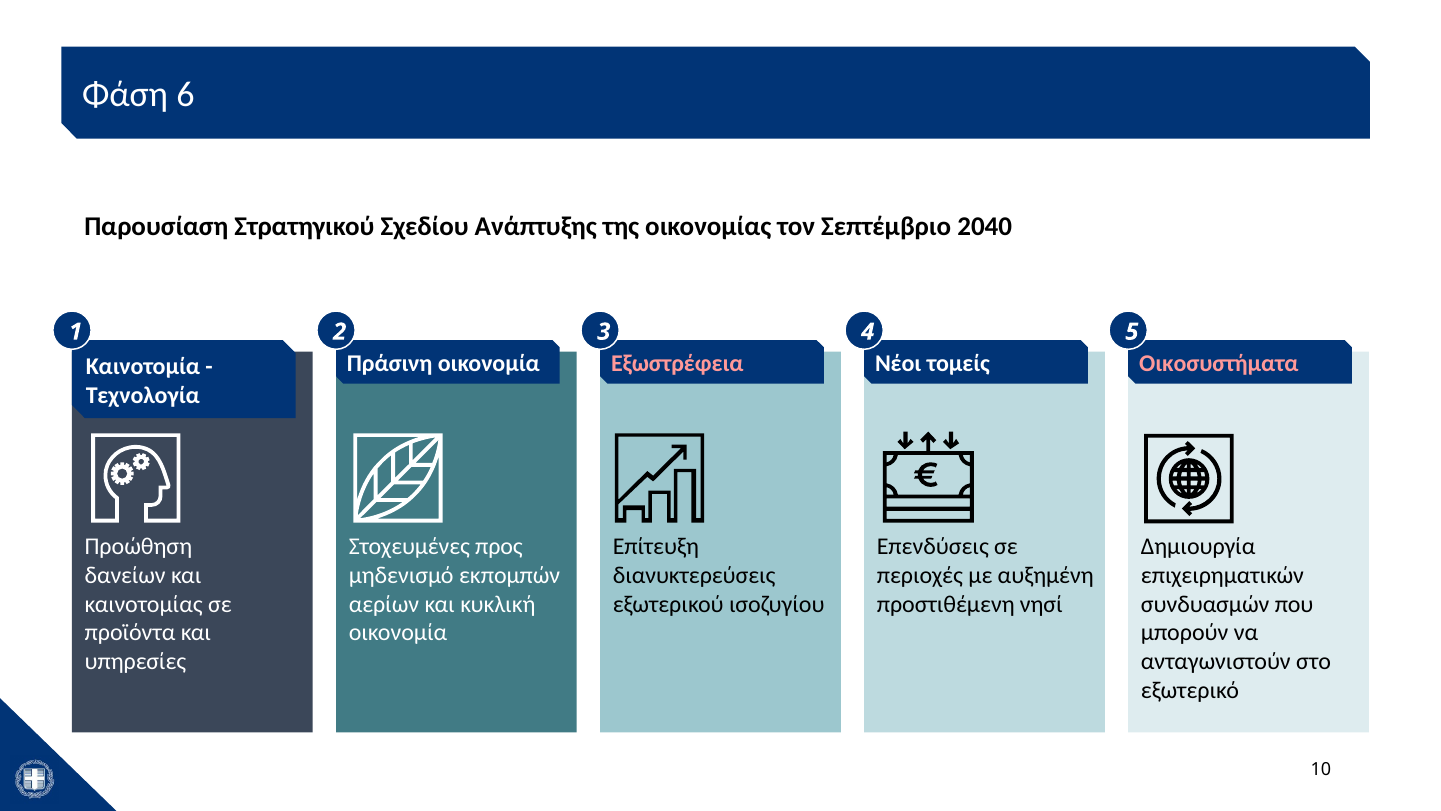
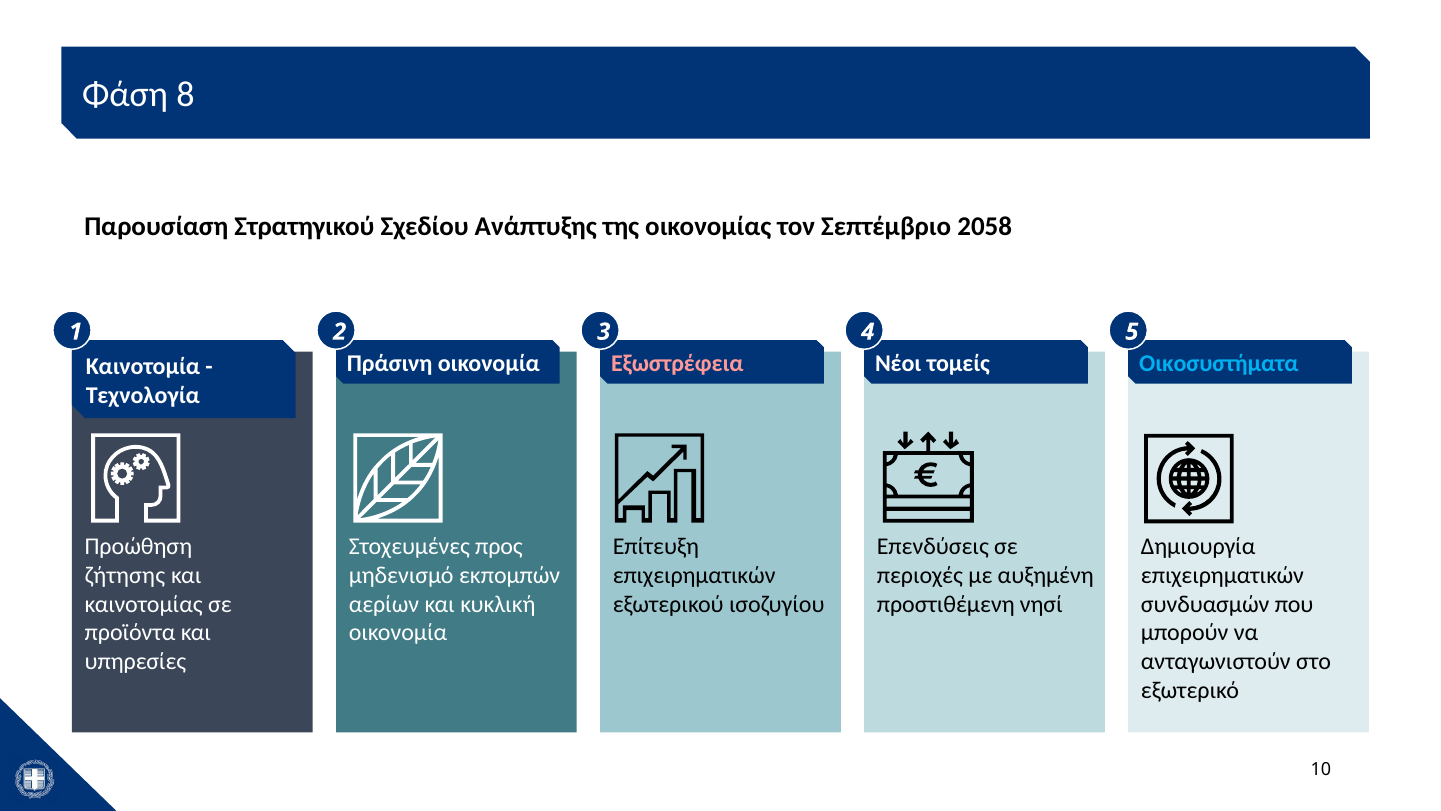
6: 6 -> 8 (185, 95)
2040: 2040 -> 2058 (985, 226)
Οικοσυστήματα colour: pink -> light blue (1219, 363)
δανείων: δανείων -> ζήτησης (125, 575)
διανυκτερεύσεις: διανυκτερεύσεις -> επιχειρηματικών (694, 575)
